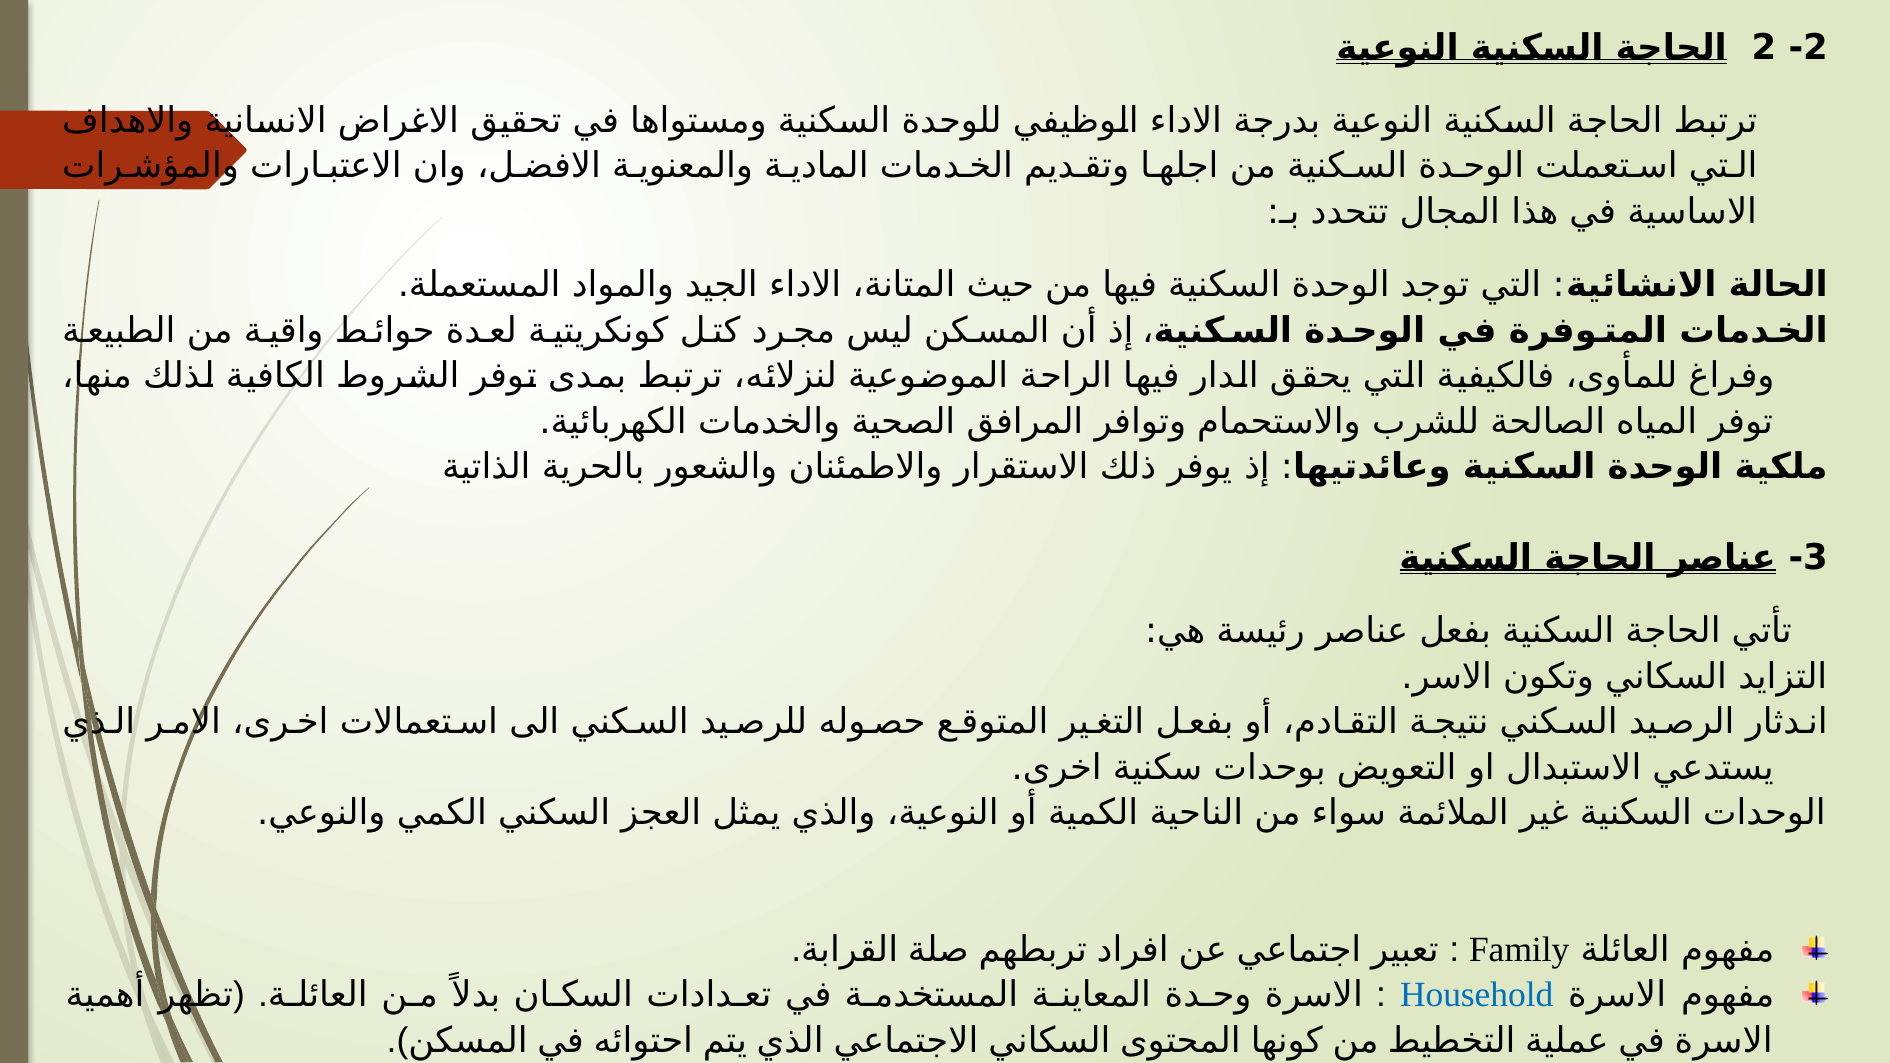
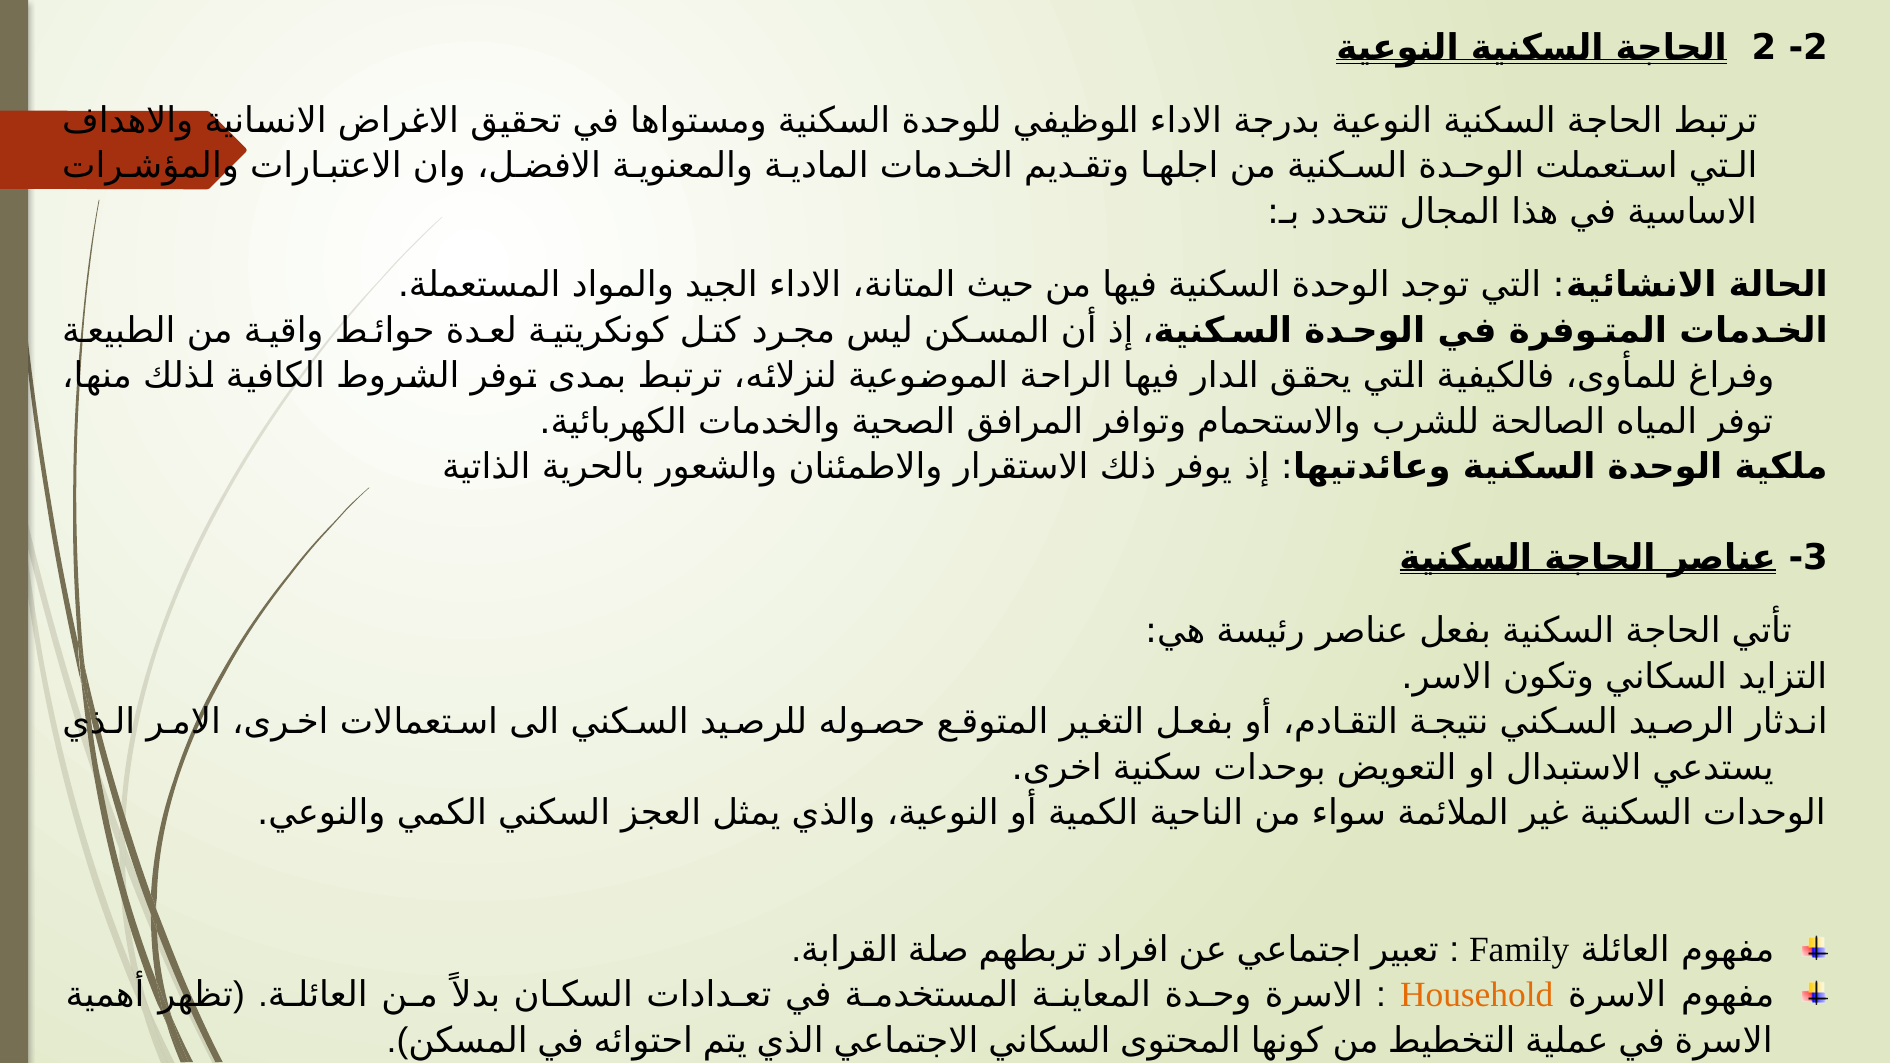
Household colour: blue -> orange (1477, 995)
